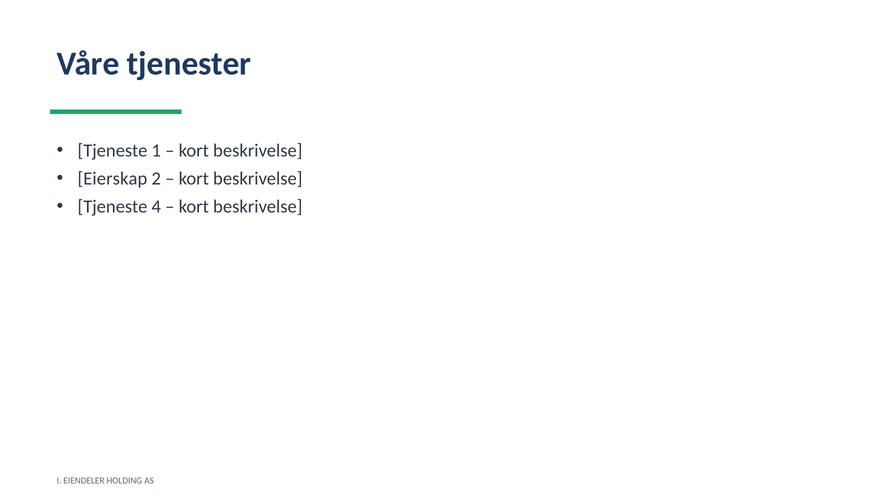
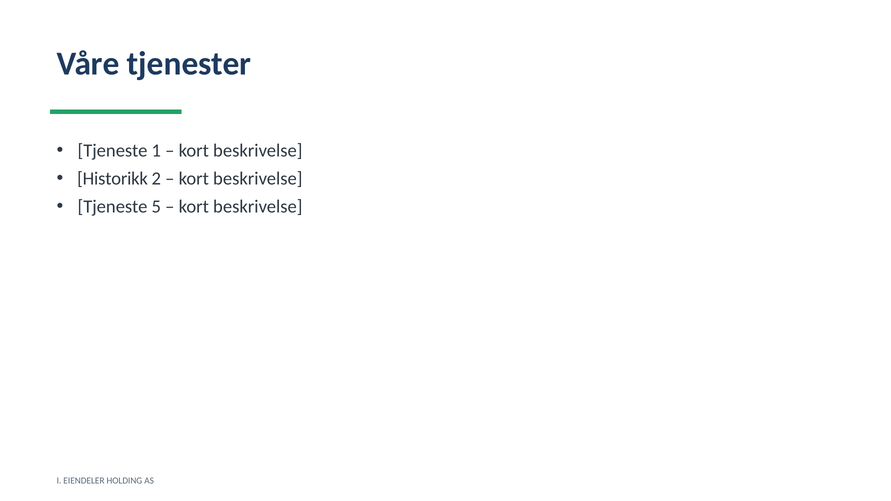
Eierskap: Eierskap -> Historikk (113, 179)
4: 4 -> 5 (156, 207)
